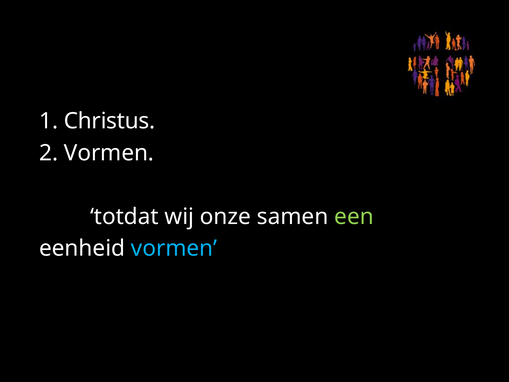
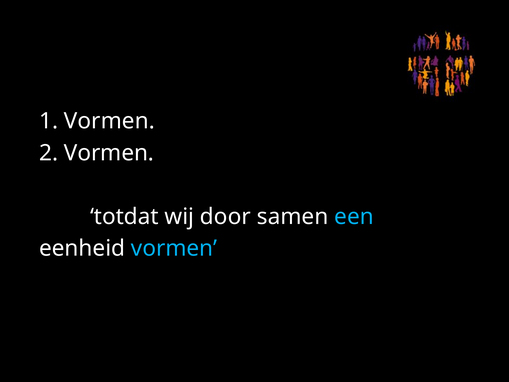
1 Christus: Christus -> Vormen (109, 121)
onze: onze -> door (225, 217)
een colour: light green -> light blue (354, 217)
